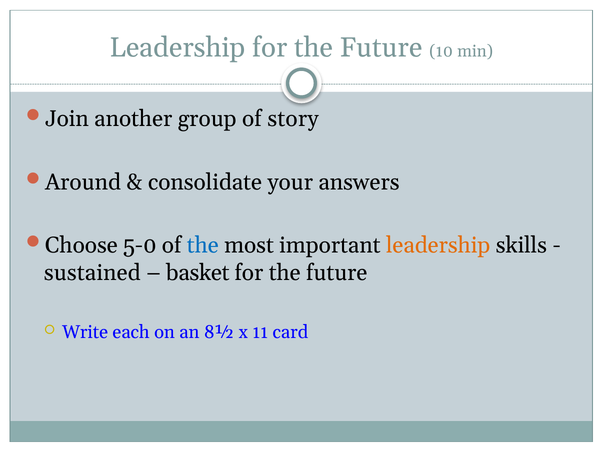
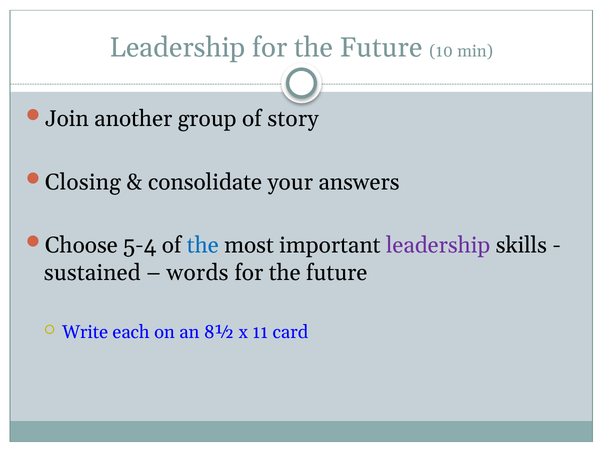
Around: Around -> Closing (83, 182)
5-0: 5-0 -> 5-4 (140, 246)
leadership colour: orange -> purple (438, 246)
basket: basket -> words (198, 273)
